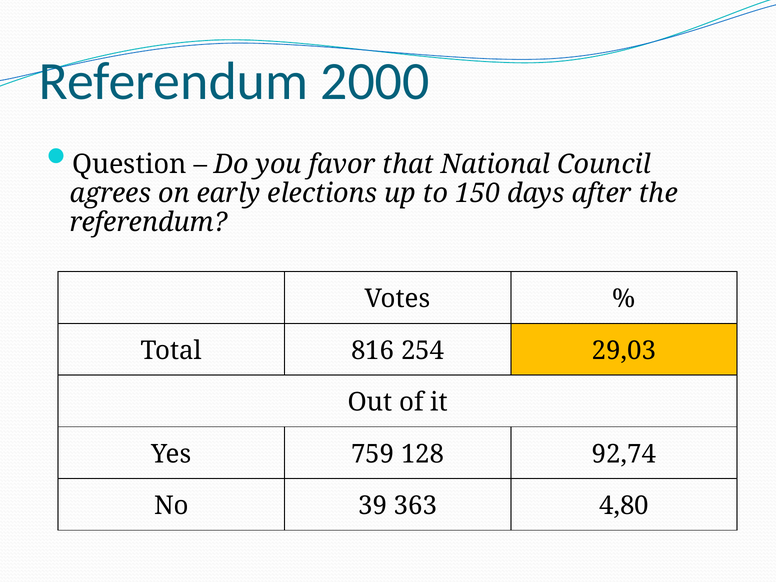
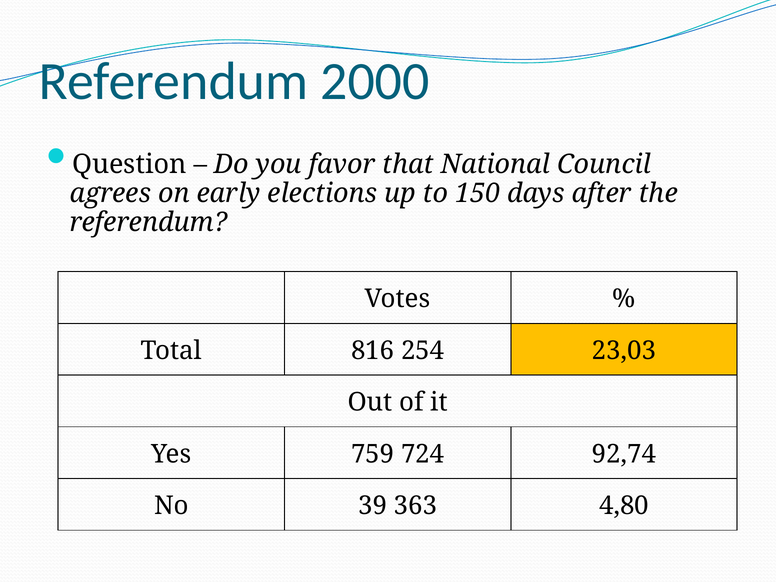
29,03: 29,03 -> 23,03 (624, 351)
128: 128 -> 724 (423, 454)
